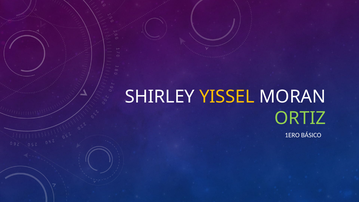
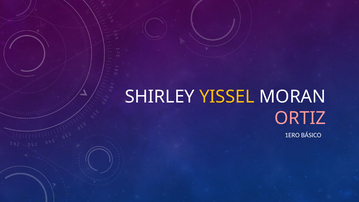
ORTIZ colour: light green -> pink (300, 118)
